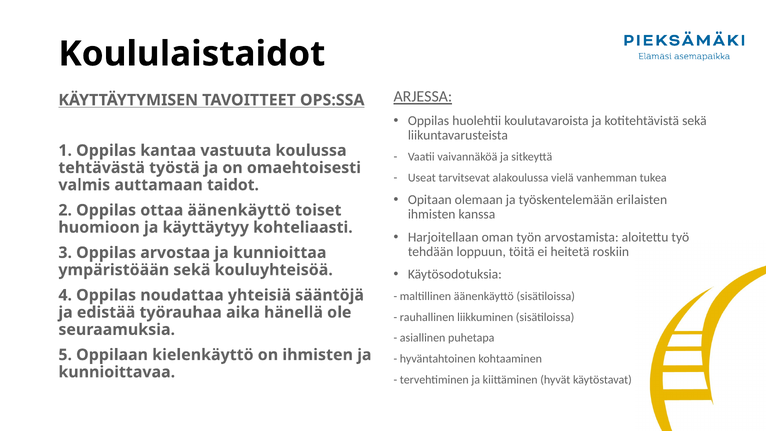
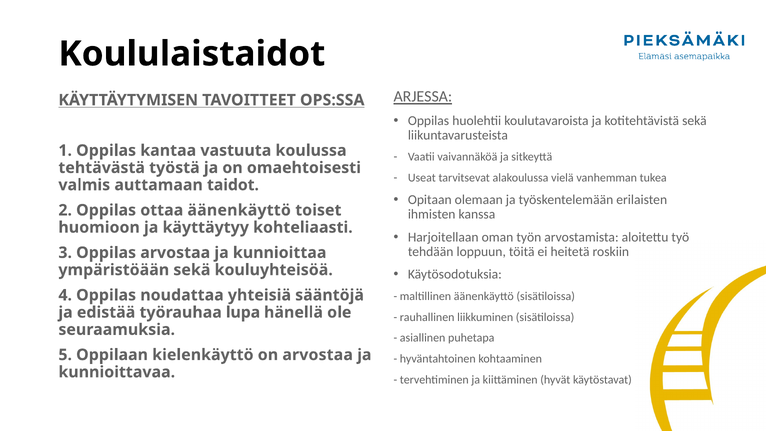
aika: aika -> lupa (243, 312)
on ihmisten: ihmisten -> arvostaa (318, 355)
